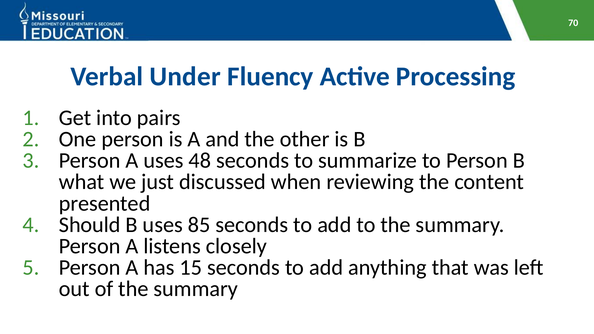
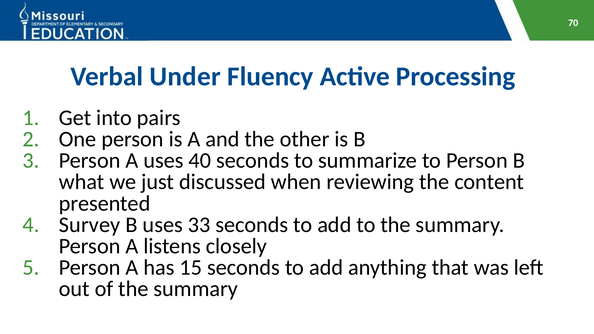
48: 48 -> 40 (200, 161)
Should: Should -> Survey (90, 225)
85: 85 -> 33 (199, 225)
